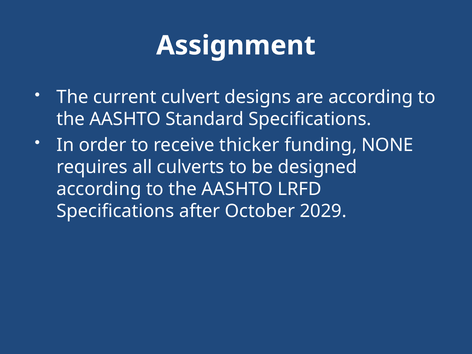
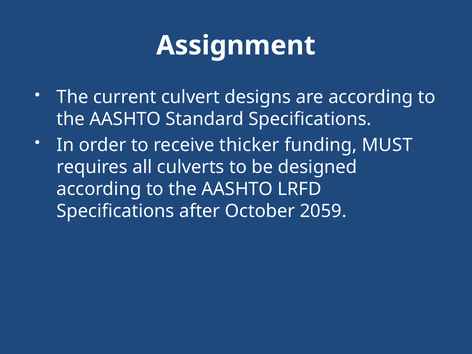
NONE: NONE -> MUST (387, 145)
2029: 2029 -> 2059 (323, 211)
